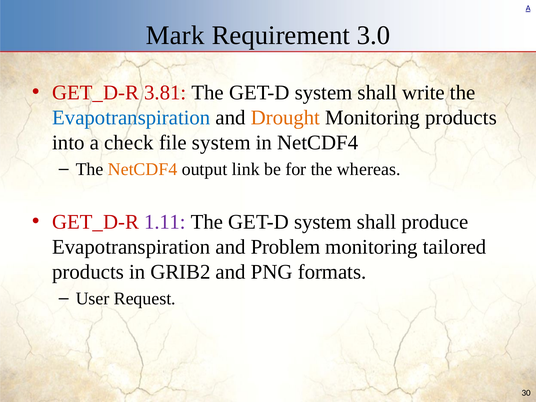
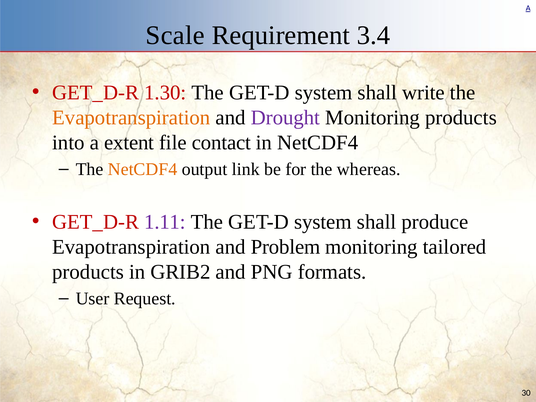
Mark: Mark -> Scale (175, 35)
3.0: 3.0 -> 3.4 (373, 35)
3.81: 3.81 -> 1.30 (165, 93)
Evapotranspiration colour: blue -> orange (131, 118)
Drought colour: orange -> purple (285, 118)
check: check -> extent (129, 143)
file system: system -> contact (221, 143)
